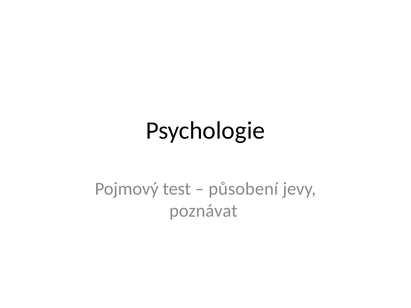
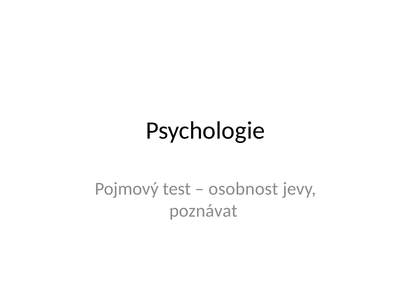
působení: působení -> osobnost (243, 189)
